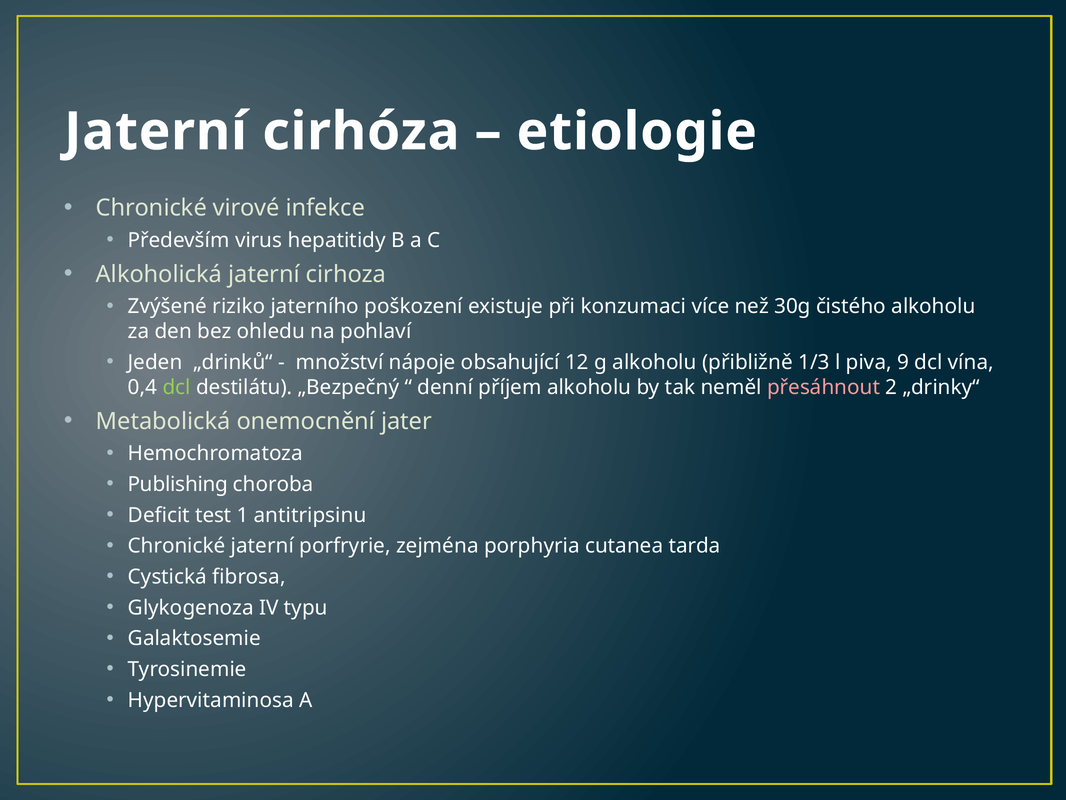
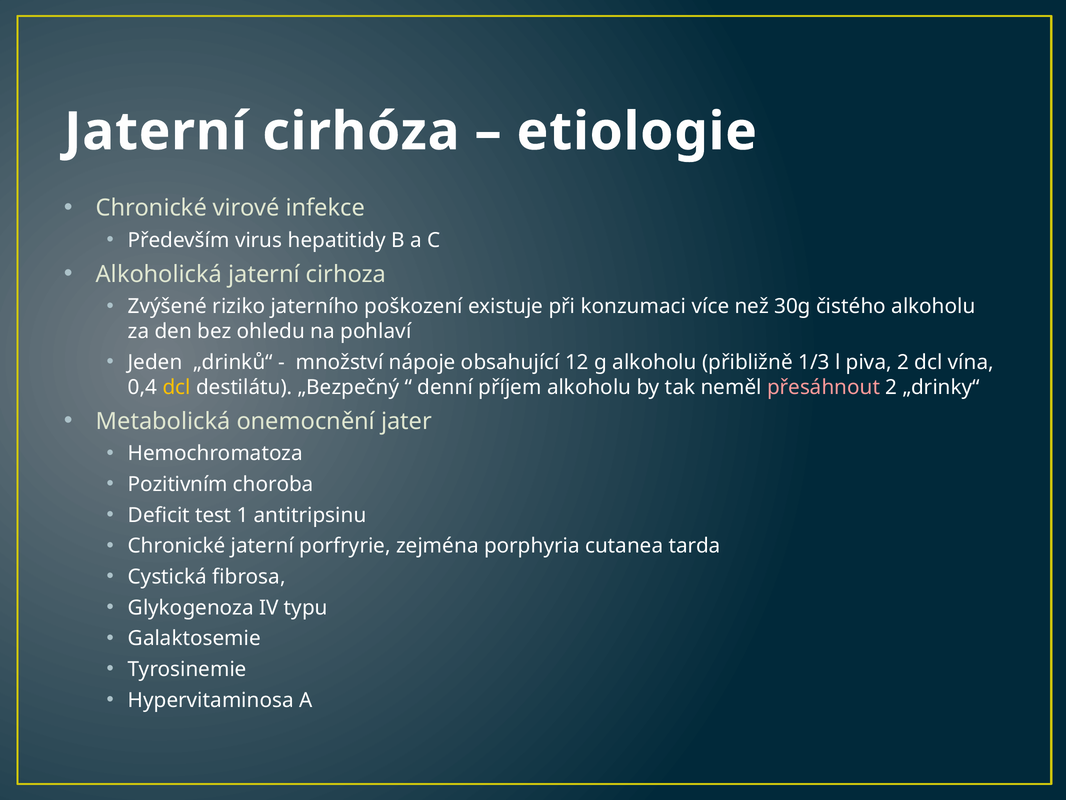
piva 9: 9 -> 2 (903, 362)
dcl colour: light green -> yellow (177, 387)
Publishing: Publishing -> Pozitivním (178, 484)
